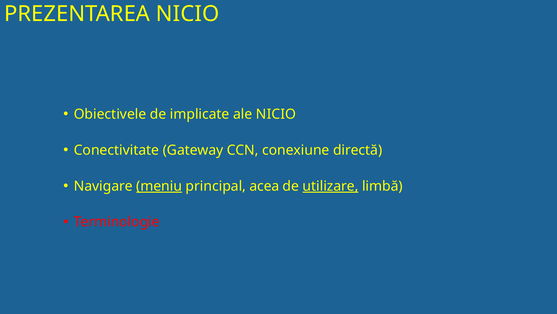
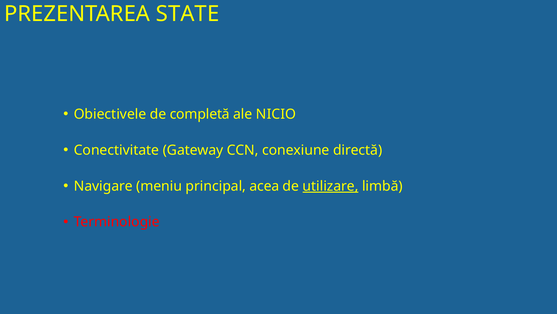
PREZENTAREA NICIO: NICIO -> STATE (188, 14)
implicate: implicate -> completă (200, 114)
meniu underline: present -> none (159, 186)
